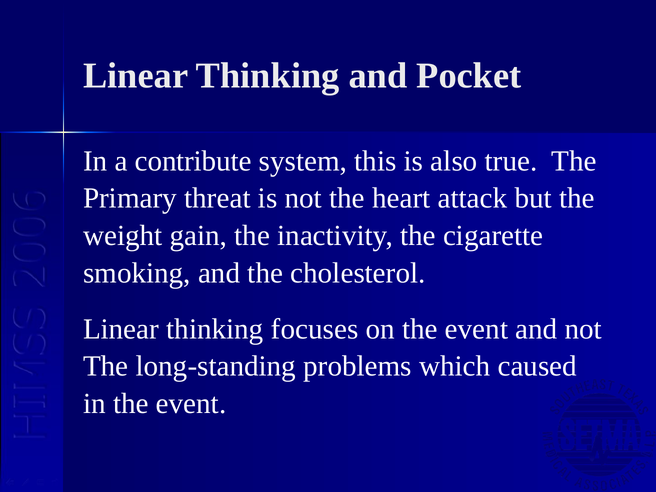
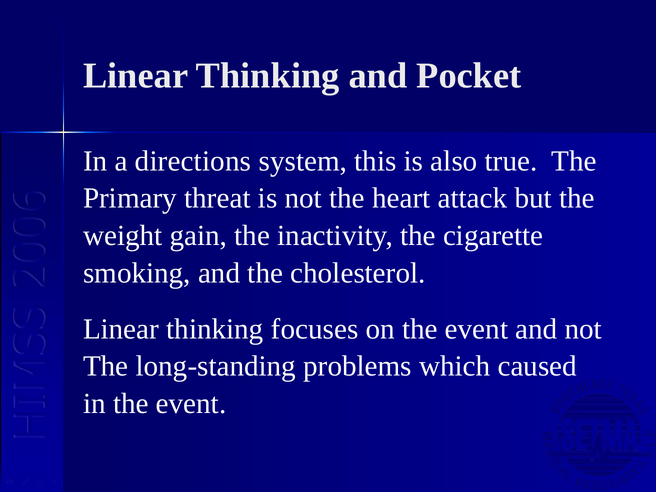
contribute: contribute -> directions (193, 161)
